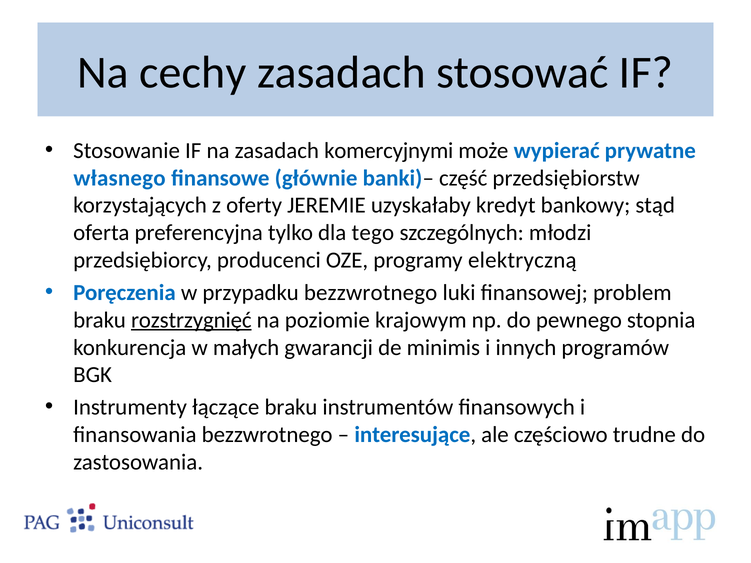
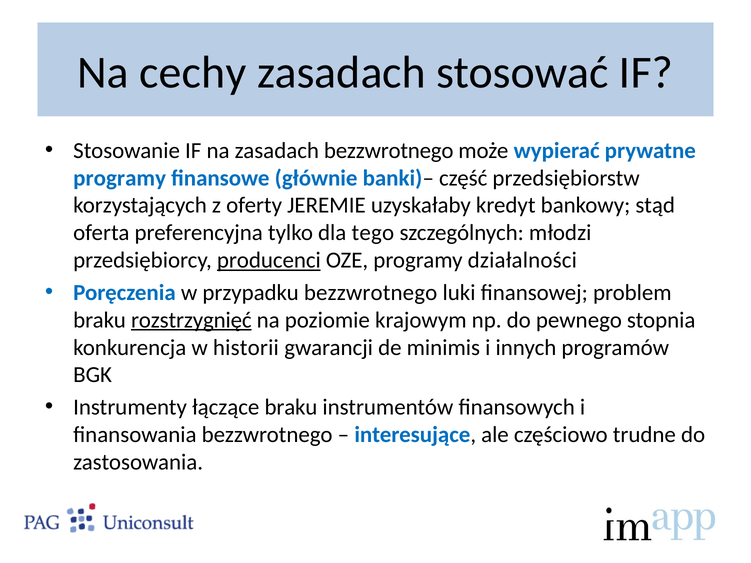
zasadach komercyjnymi: komercyjnymi -> bezzwrotnego (389, 151)
własnego: własnego -> programy (120, 178)
producenci underline: none -> present (269, 261)
elektryczną: elektryczną -> działalności (522, 261)
małych: małych -> historii (246, 348)
